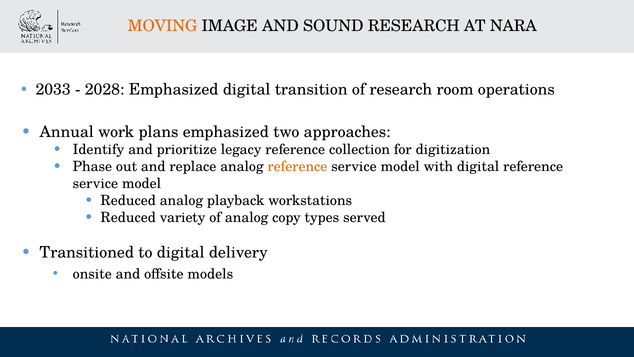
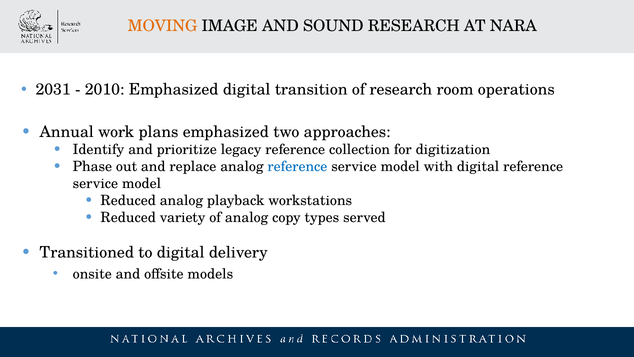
2033: 2033 -> 2031 (53, 90)
2028: 2028 -> 2010 (105, 90)
reference colour: orange -> blue (297, 166)
